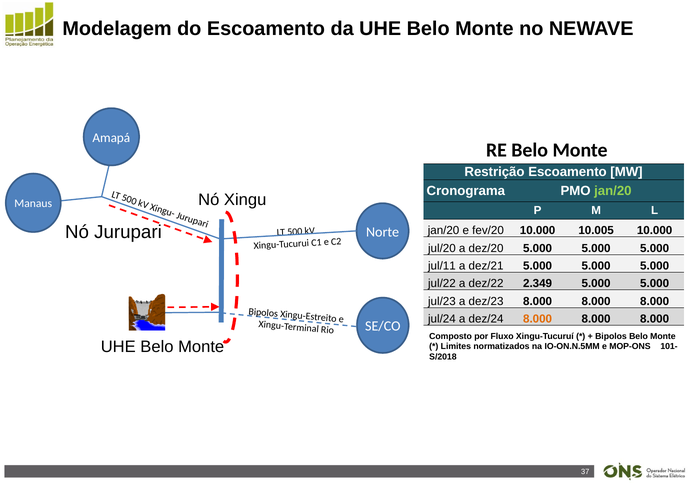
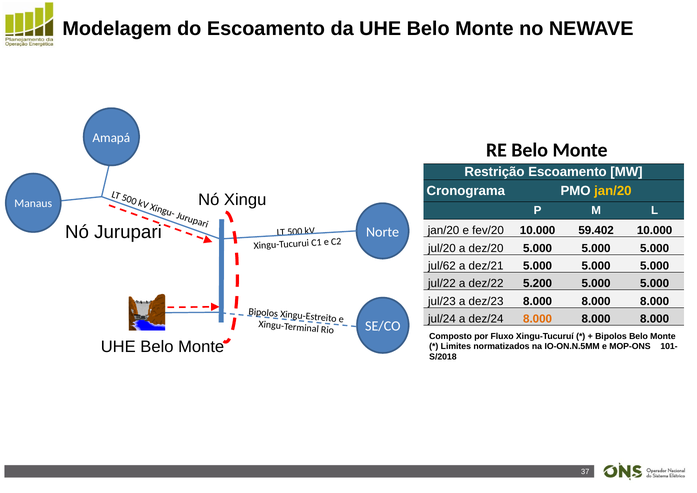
jan/20 colour: light green -> yellow (613, 191)
10.005: 10.005 -> 59.402 (596, 230)
jul/11: jul/11 -> jul/62 (442, 266)
2.349: 2.349 -> 5.200 (538, 283)
